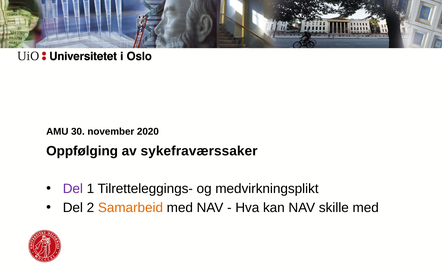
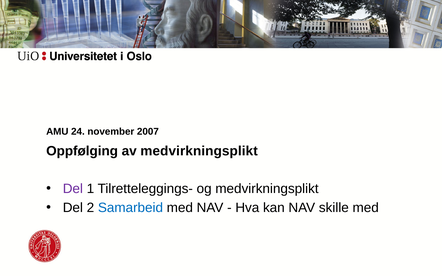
30: 30 -> 24 (78, 132)
2020: 2020 -> 2007 (148, 132)
av sykefraværssaker: sykefraværssaker -> medvirkningsplikt (199, 151)
Samarbeid colour: orange -> blue (130, 208)
